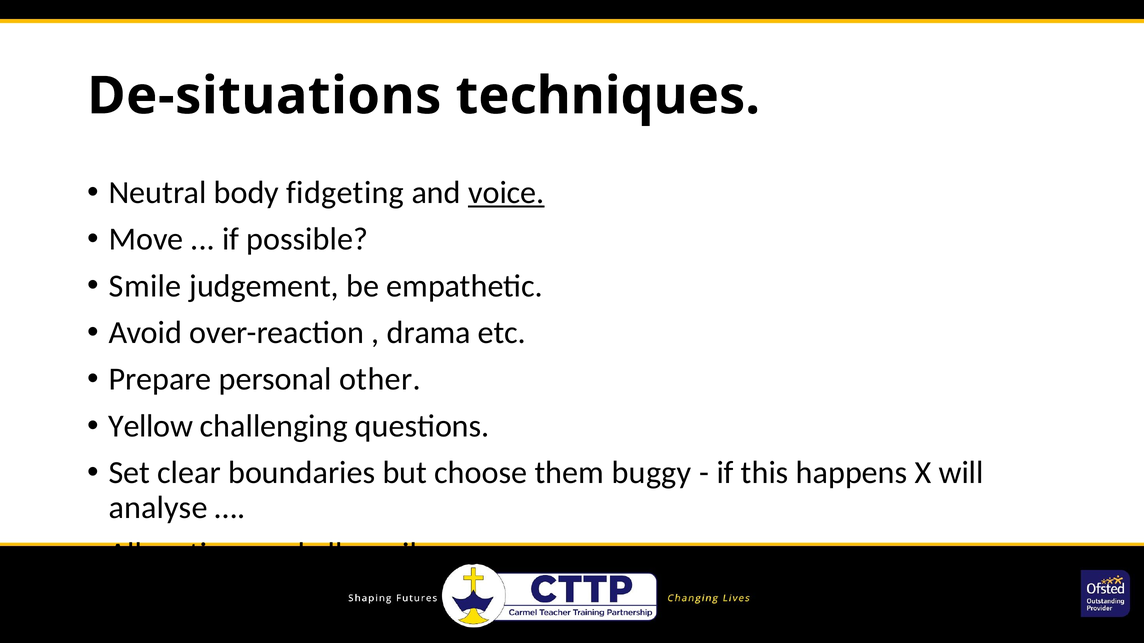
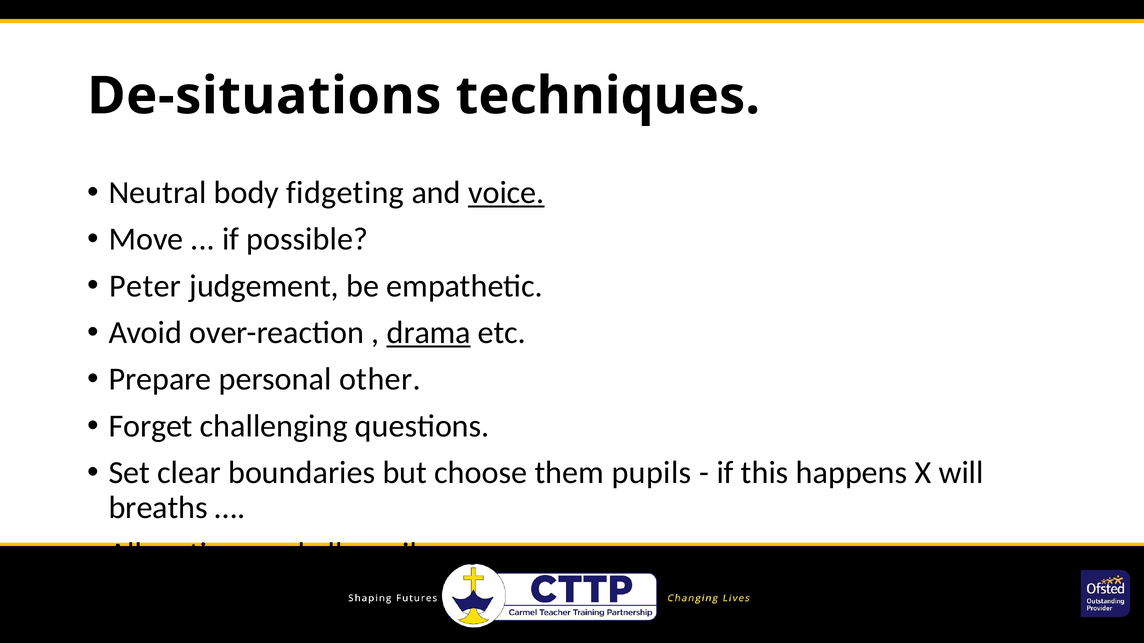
Smile: Smile -> Peter (145, 286)
drama underline: none -> present (429, 333)
Yellow: Yellow -> Forget (151, 426)
buggy: buggy -> pupils (652, 473)
analyse: analyse -> breaths (158, 508)
